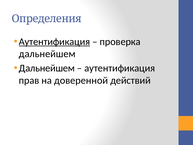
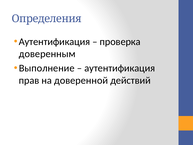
Аутентификация underline: present -> none (54, 42)
дальнейшем: дальнейшем -> доверенным (47, 54)
Дальнейшем: Дальнейшем -> Выполнение (47, 68)
